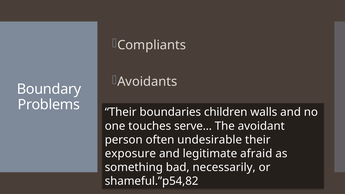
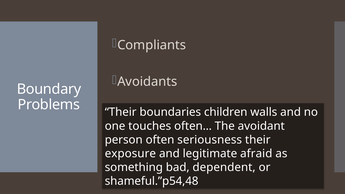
serve…: serve… -> often… (193, 126)
undesirable: undesirable -> seriousness (210, 140)
necessarily: necessarily -> dependent (224, 167)
shameful.”p54,82: shameful.”p54,82 -> shameful.”p54,48 (152, 181)
